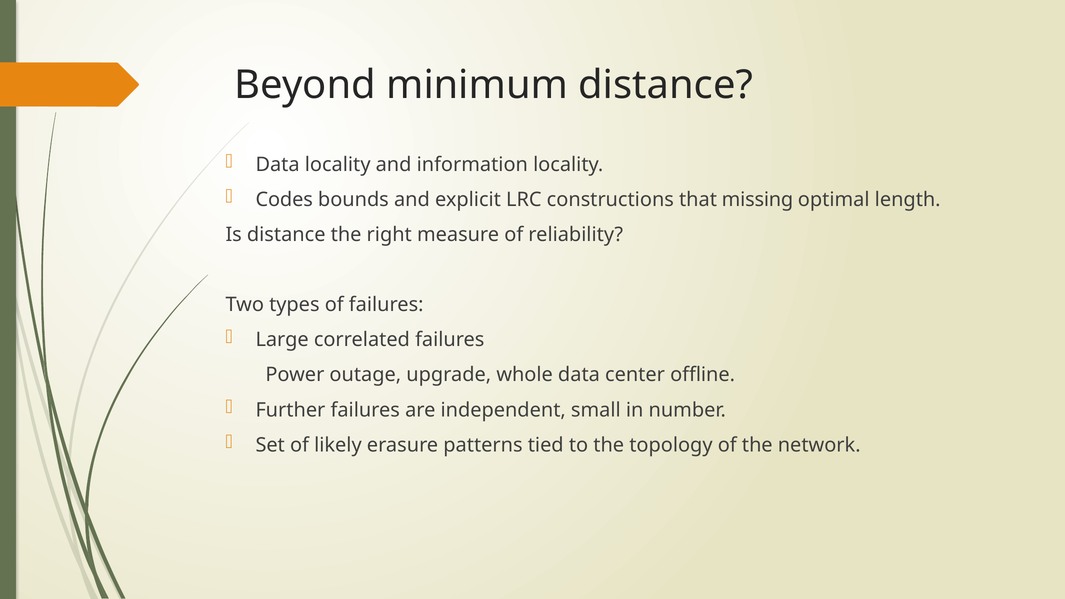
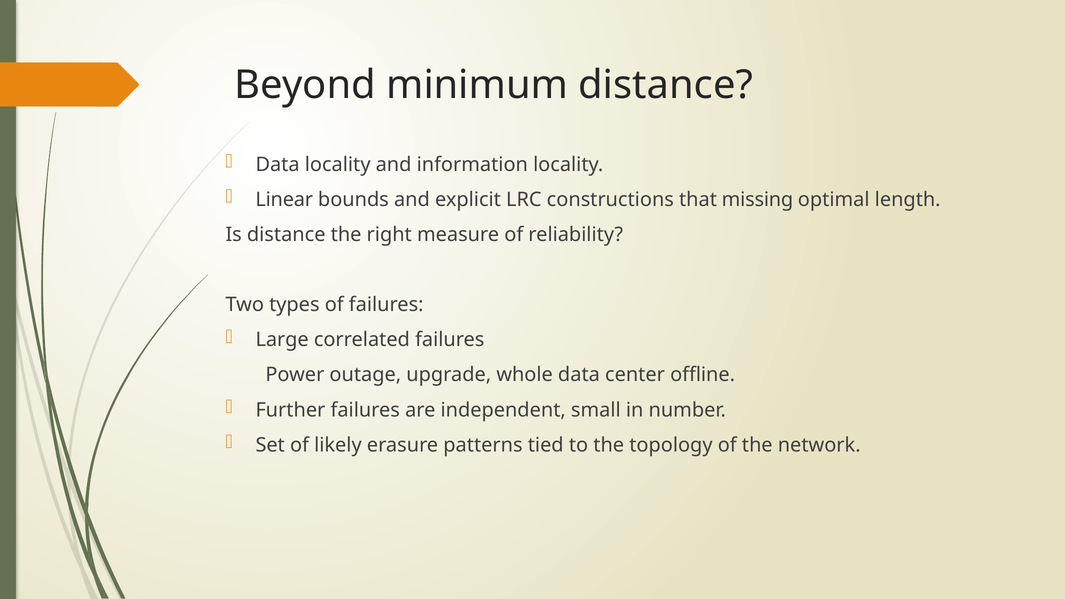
Codes: Codes -> Linear (284, 200)
